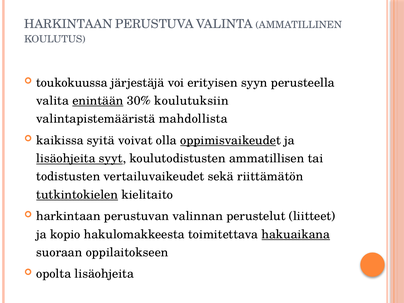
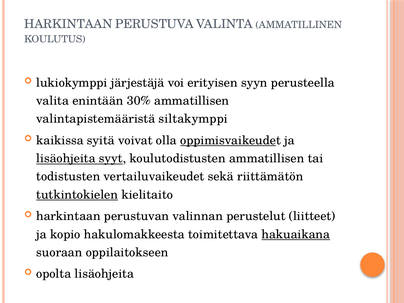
toukokuussa: toukokuussa -> lukiokymppi (72, 83)
enintään underline: present -> none (98, 101)
30% koulutuksiin: koulutuksiin -> ammatillisen (192, 101)
mahdollista: mahdollista -> siltakymppi (193, 119)
